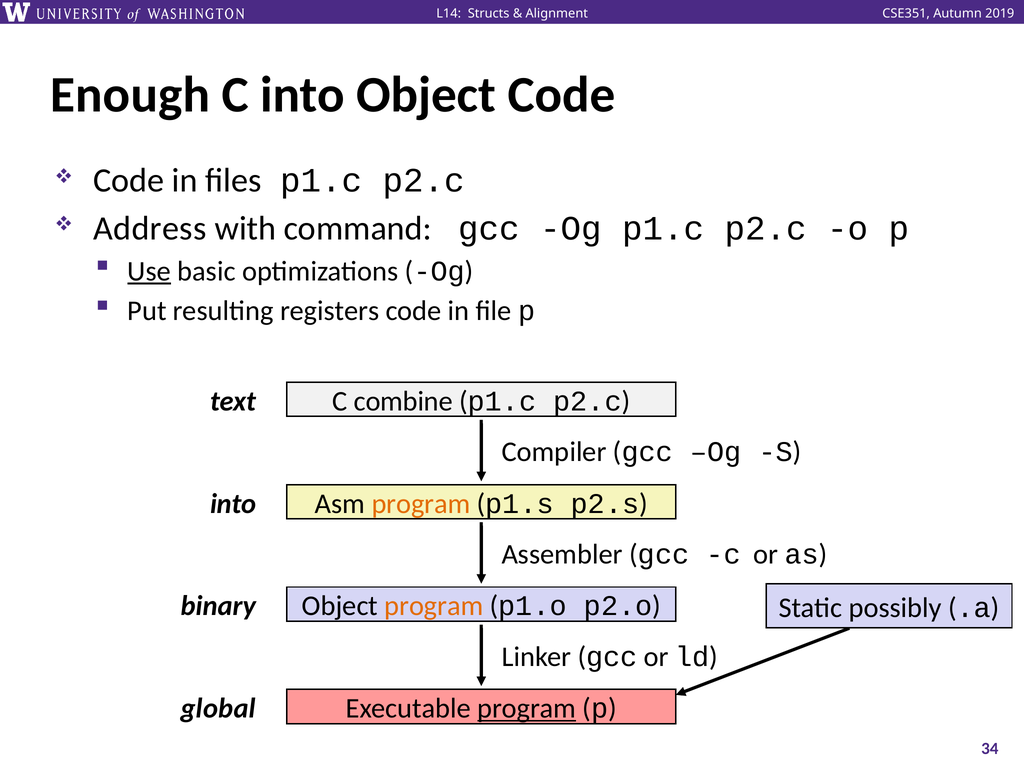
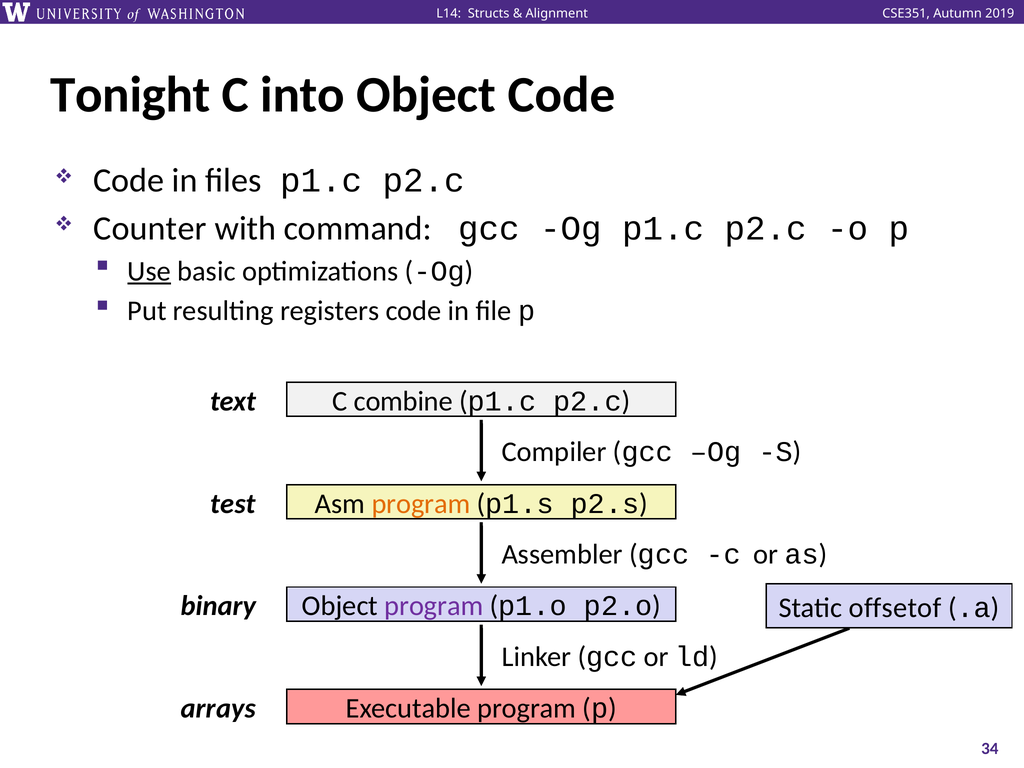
Enough: Enough -> Tonight (130, 95)
Address: Address -> Counter (150, 228)
into: into -> test (233, 504)
program colour: orange -> purple (434, 606)
possibly: possibly -> offsetof (895, 608)
global: global -> arrays (218, 708)
program underline: present -> none (527, 708)
